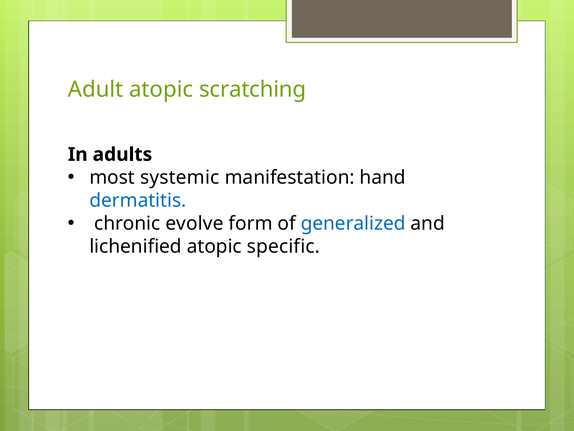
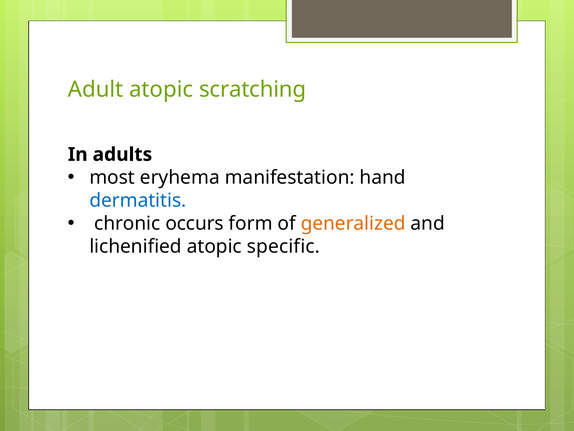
systemic: systemic -> eryhema (180, 177)
evolve: evolve -> occurs (195, 223)
generalized colour: blue -> orange (353, 223)
